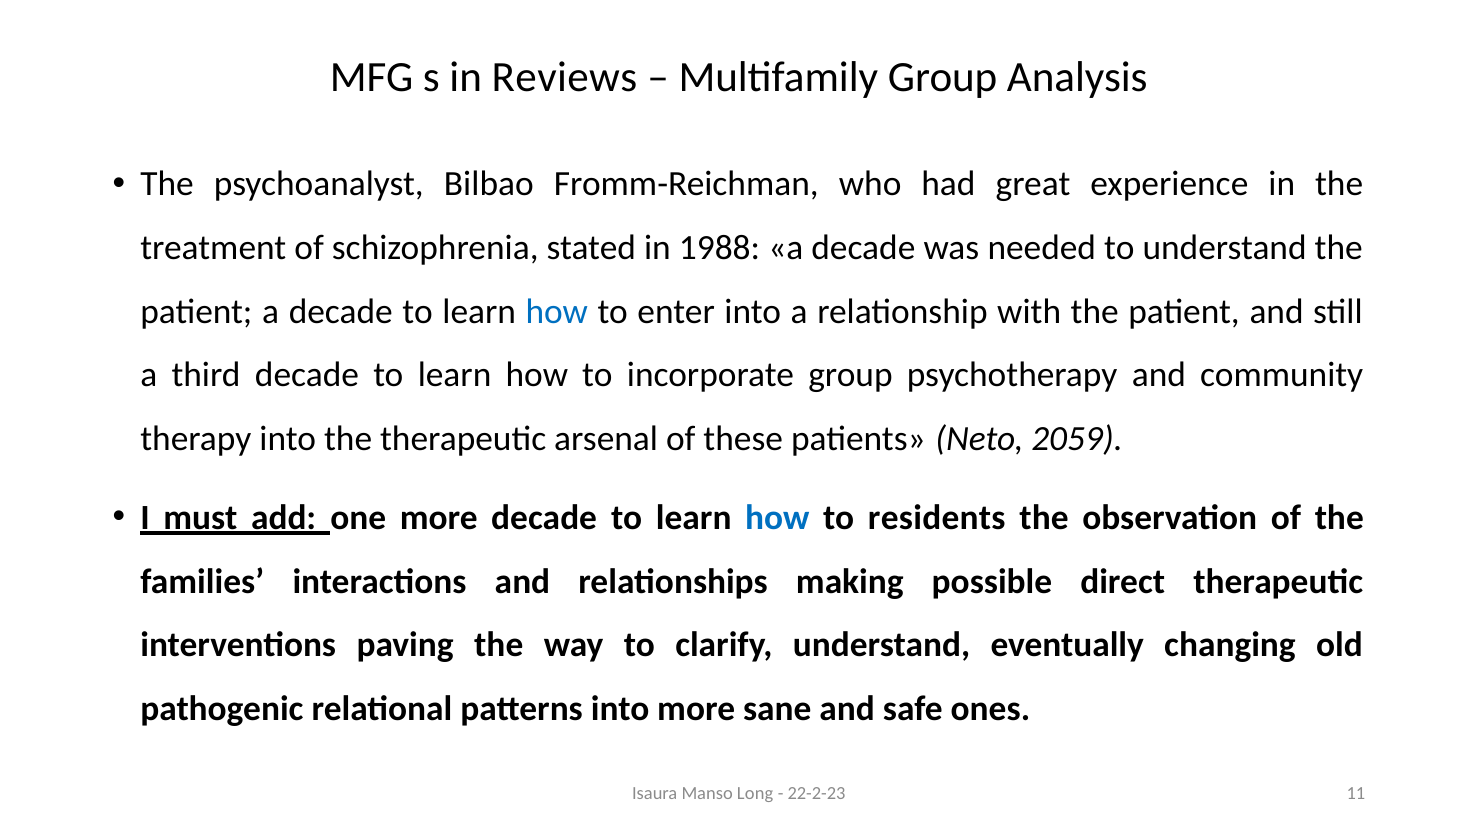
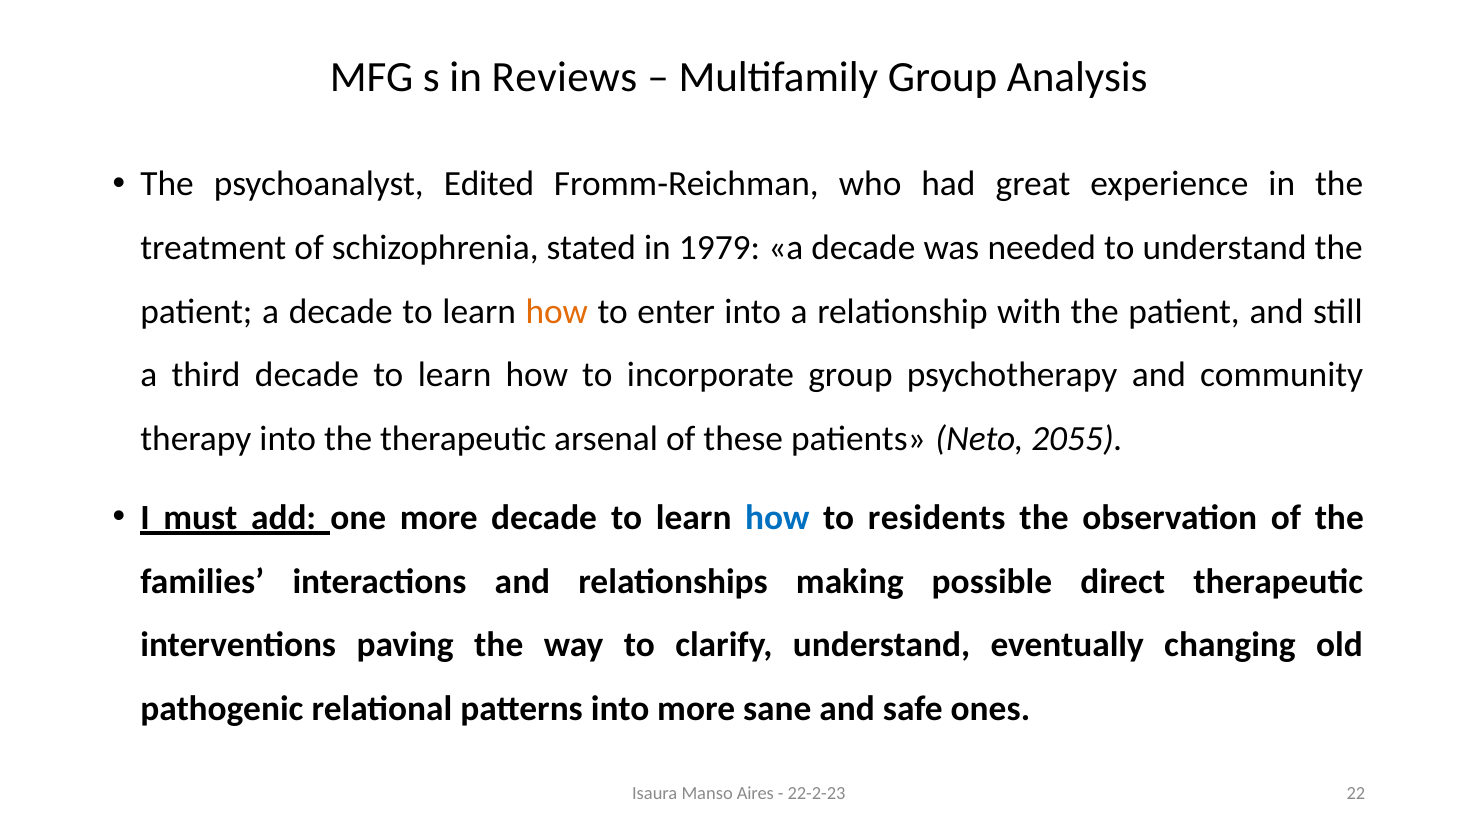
Bilbao: Bilbao -> Edited (489, 184)
1988: 1988 -> 1979 (720, 248)
how colour: blue -> orange (557, 312)
2059: 2059 -> 2055 (1077, 439)
Long: Long -> Aires (755, 794)
11: 11 -> 22 (1356, 794)
